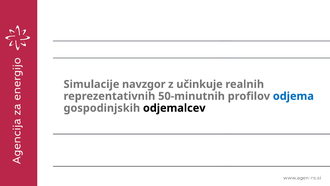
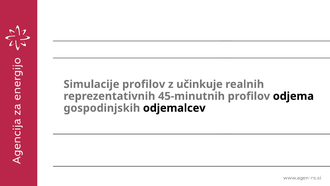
Simulacije navzgor: navzgor -> profilov (144, 84)
50-minutnih: 50-minutnih -> 45-minutnih (192, 96)
odjema colour: blue -> black (293, 96)
